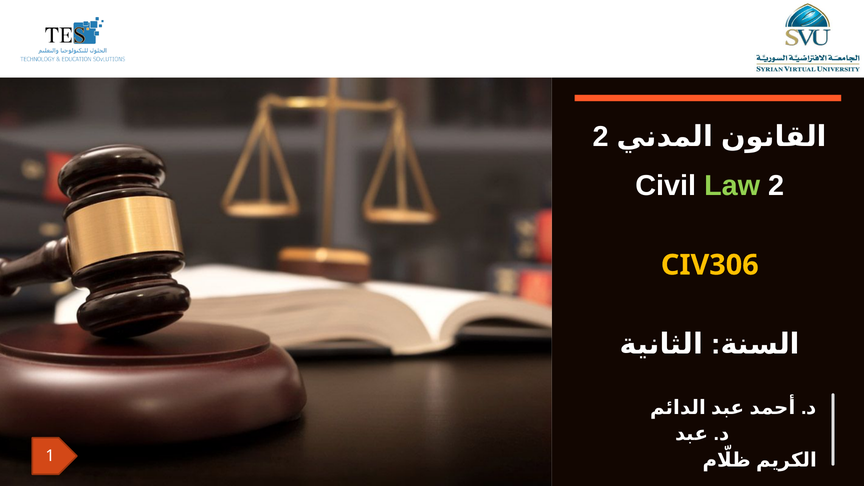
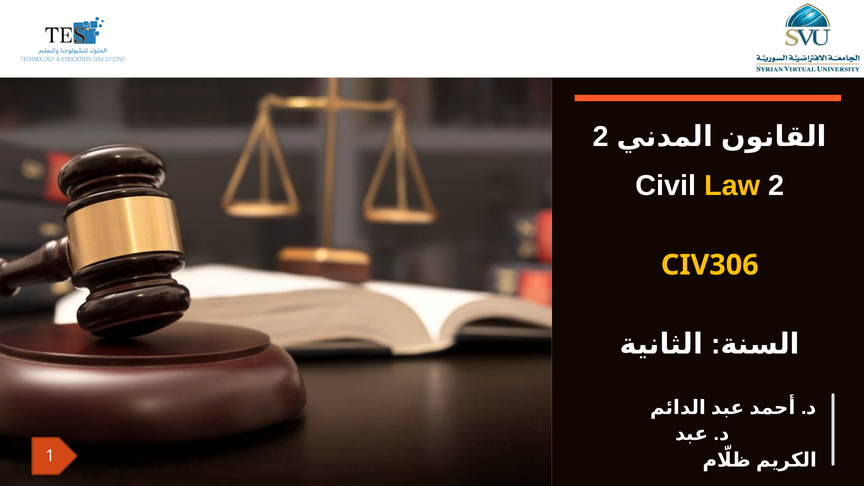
Law colour: light green -> yellow (732, 186)
